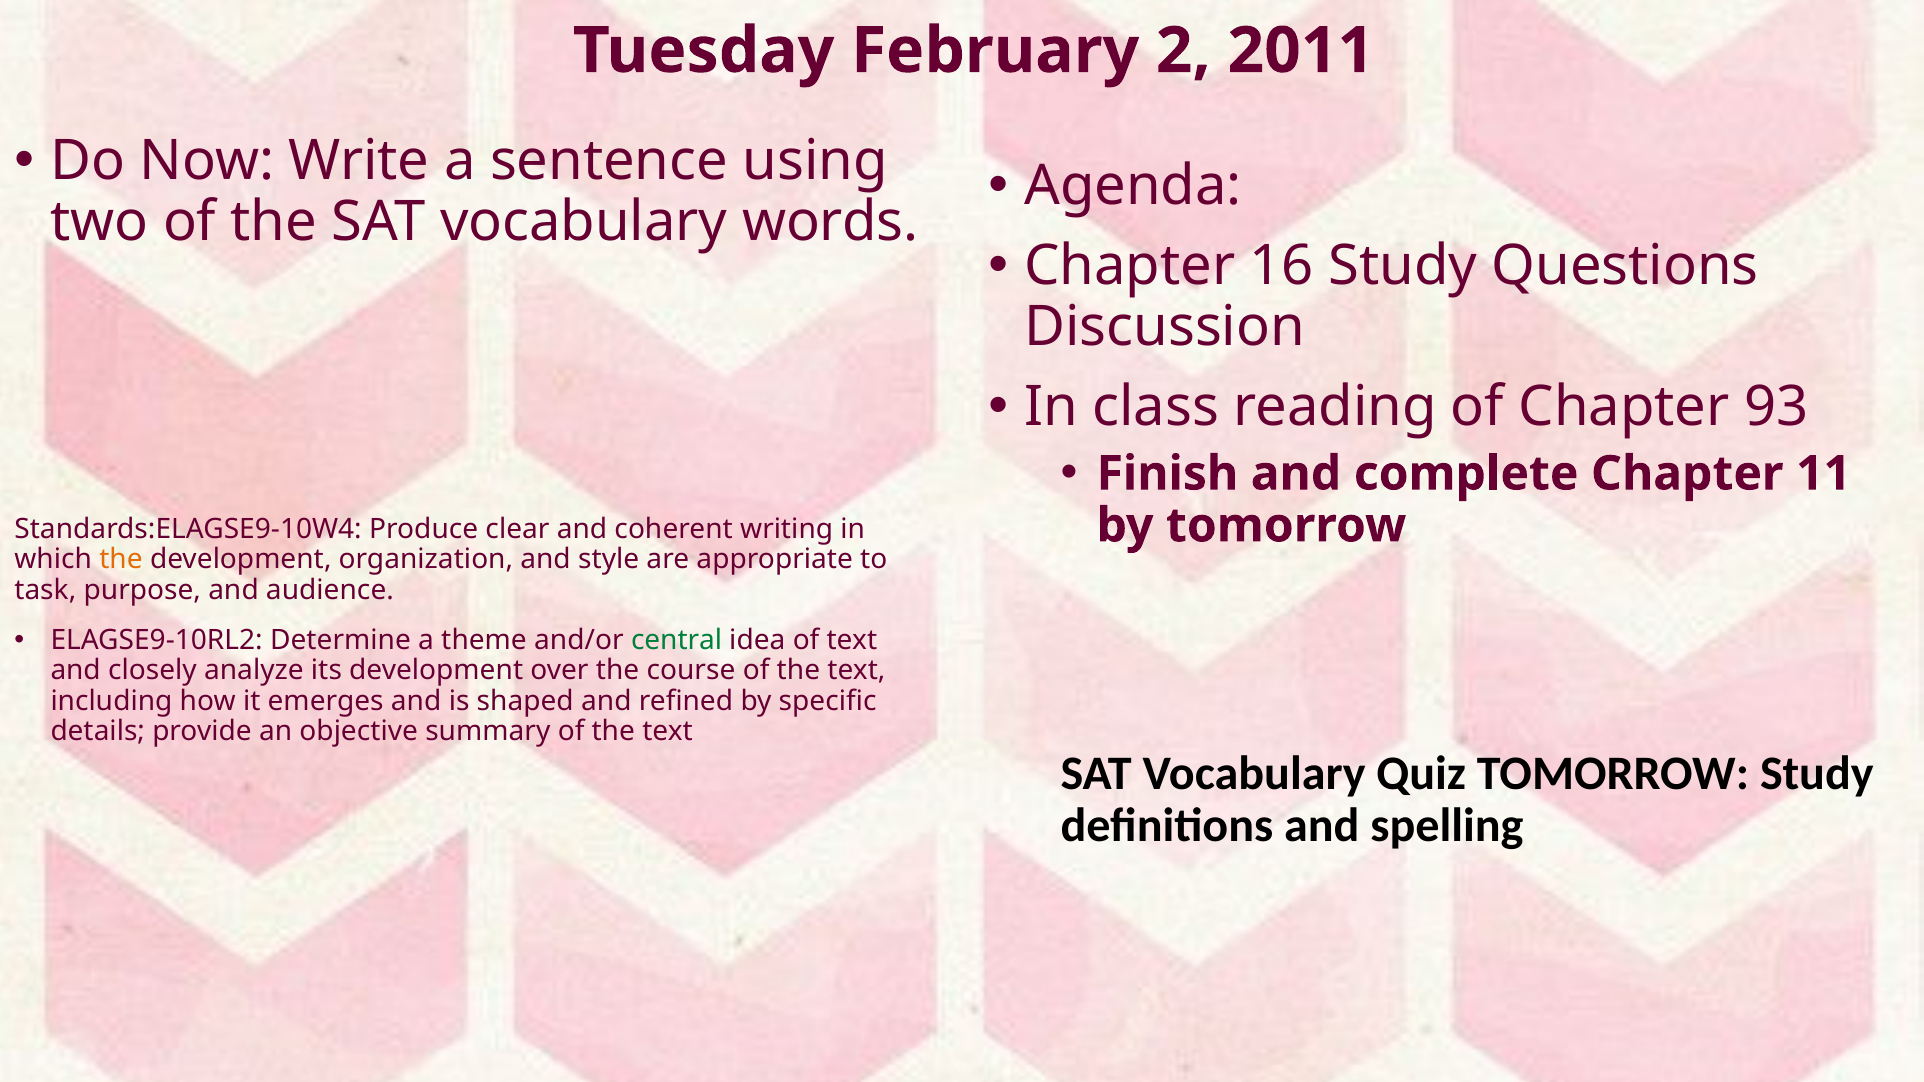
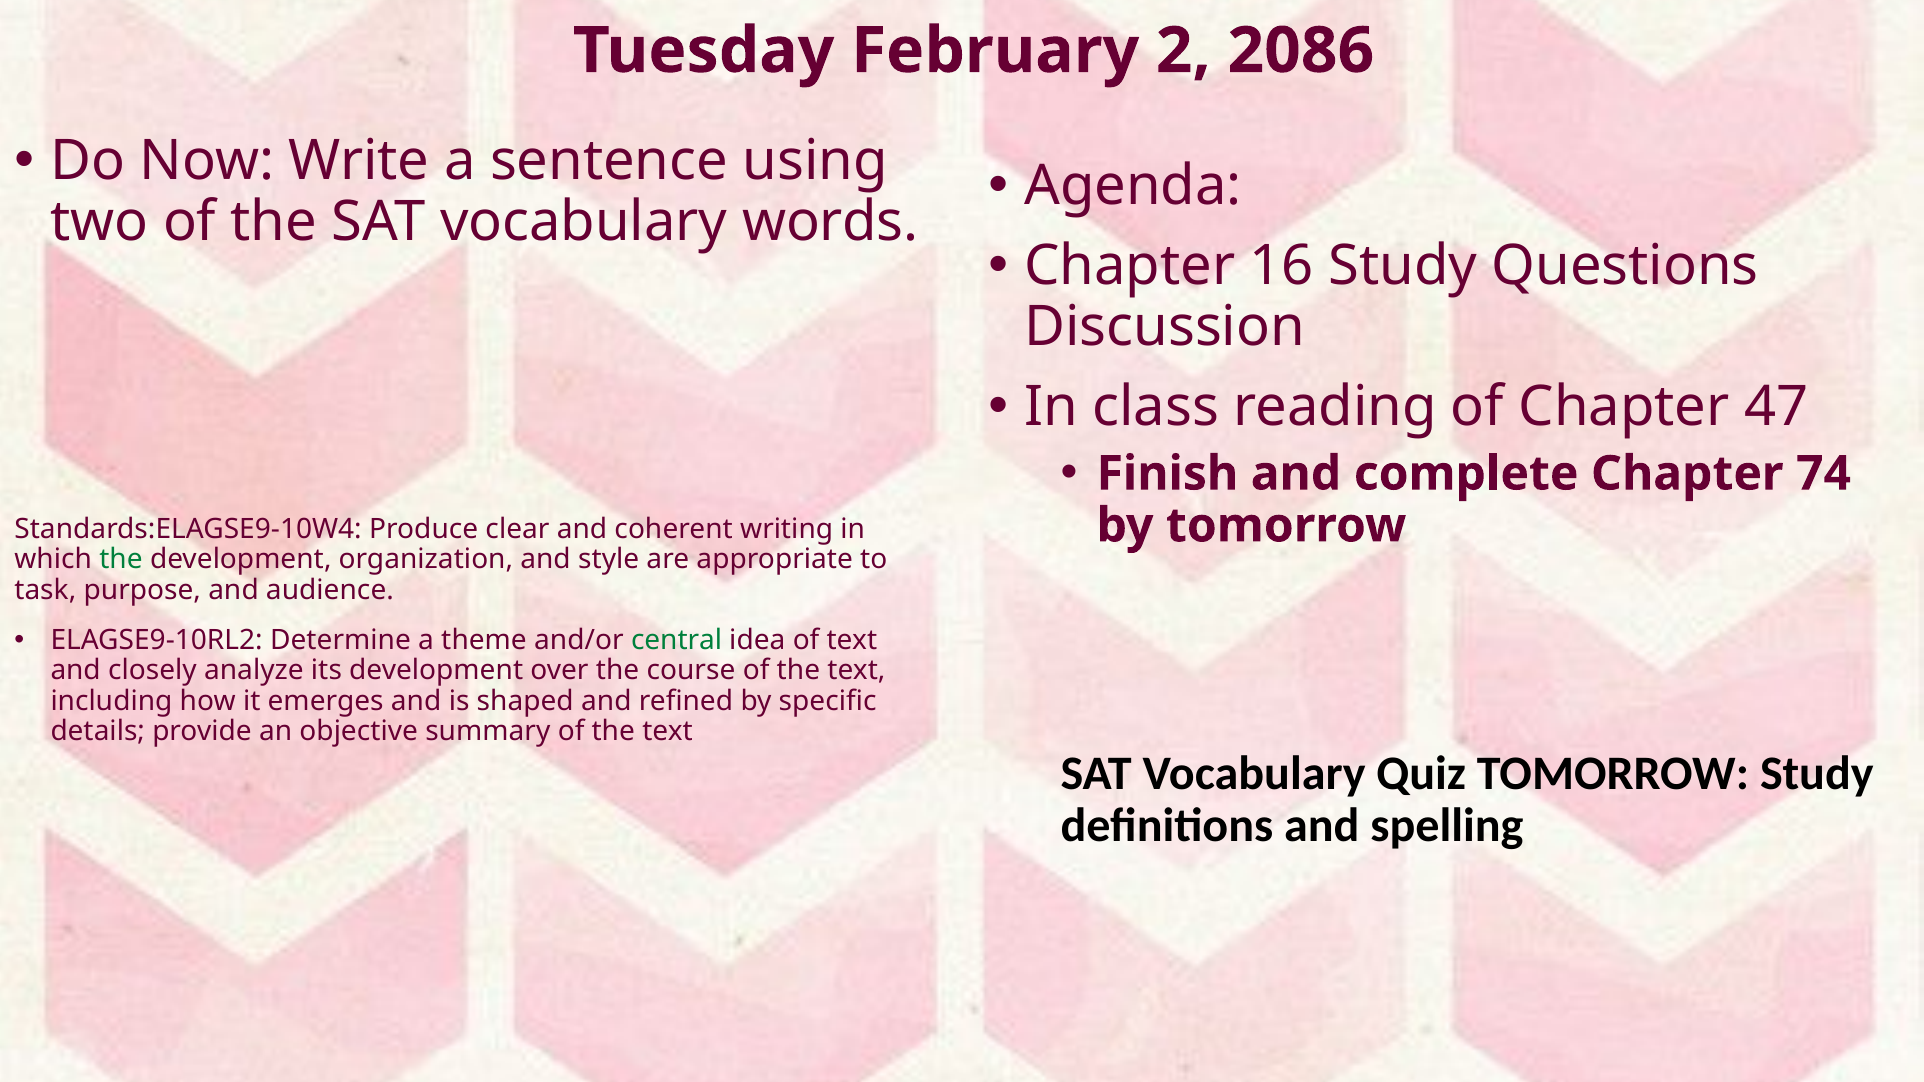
2011: 2011 -> 2086 (1301, 51)
93: 93 -> 47 (1776, 407)
11: 11 -> 74 (1824, 474)
the colour: orange -> green (121, 560)
